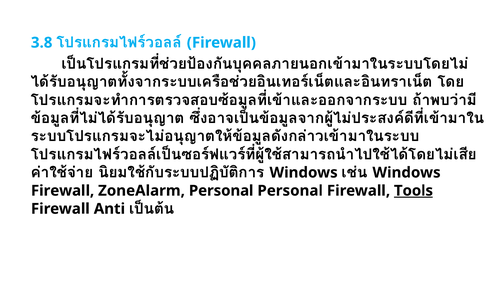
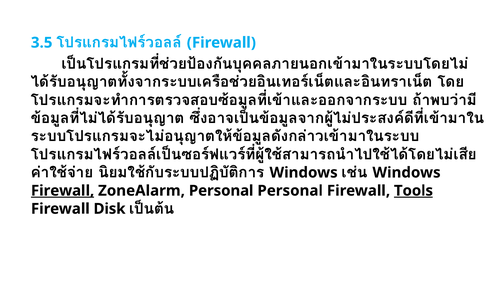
3.8: 3.8 -> 3.5 (42, 43)
Firewall underline: none -> present (63, 191)
Anti: Anti -> Disk (110, 209)
